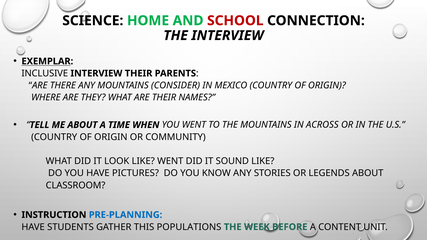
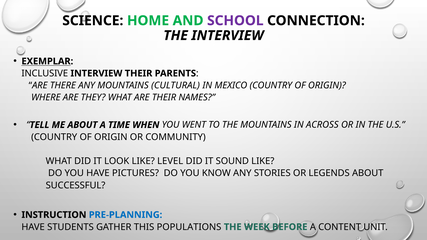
SCHOOL colour: red -> purple (235, 21)
CONSIDER: CONSIDER -> CULTURAL (176, 86)
LIKE WENT: WENT -> LEVEL (170, 161)
CLASSROOM: CLASSROOM -> SUCCESSFUL (76, 185)
